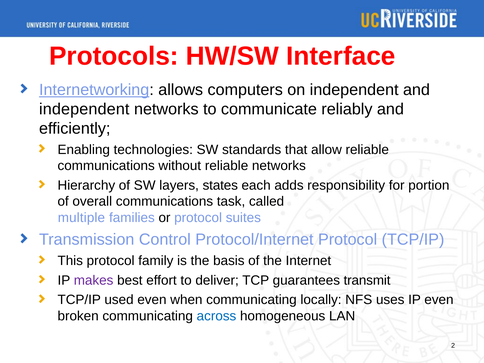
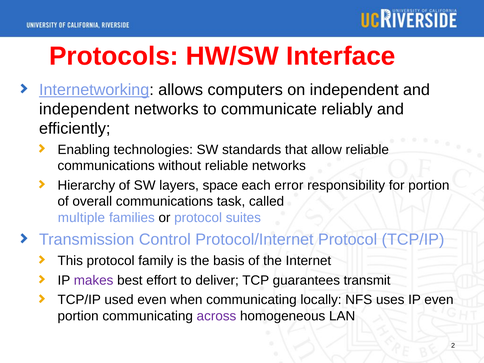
states: states -> space (220, 185)
adds: adds -> error (289, 185)
broken: broken -> portion (78, 316)
across colour: blue -> purple (216, 316)
